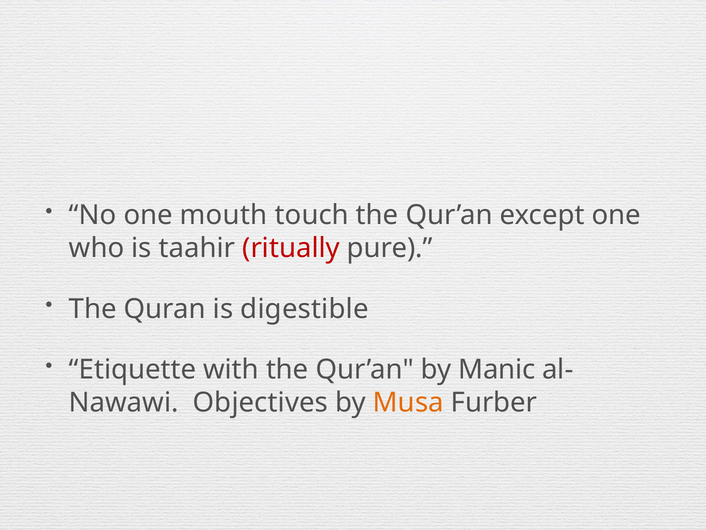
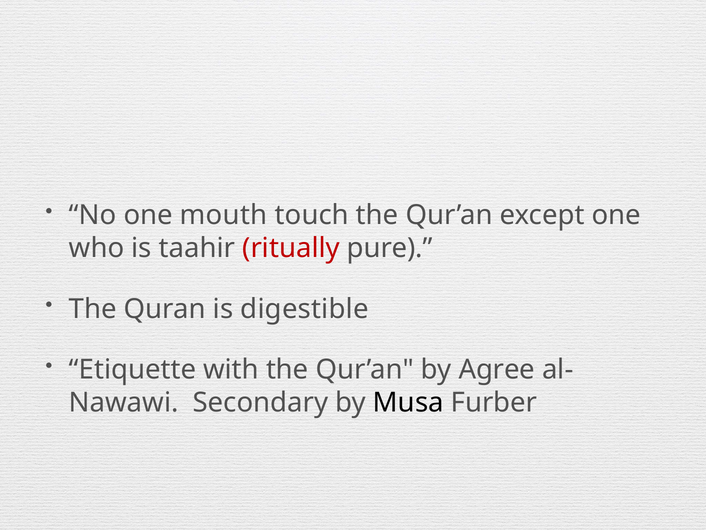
Manic: Manic -> Agree (497, 369)
Objectives: Objectives -> Secondary (261, 402)
Musa colour: orange -> black (408, 402)
